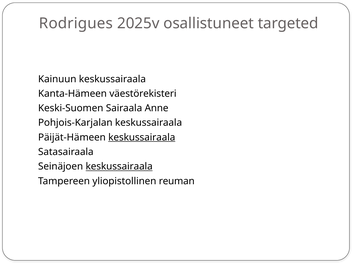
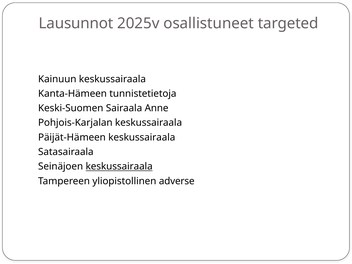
Rodrigues: Rodrigues -> Lausunnot (76, 23)
väestörekisteri: väestörekisteri -> tunnistetietoja (143, 94)
keskussairaala underline: present -> none (142, 137)
reuman: reuman -> adverse (177, 181)
